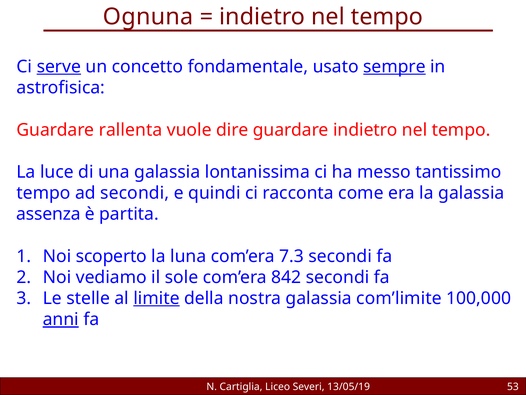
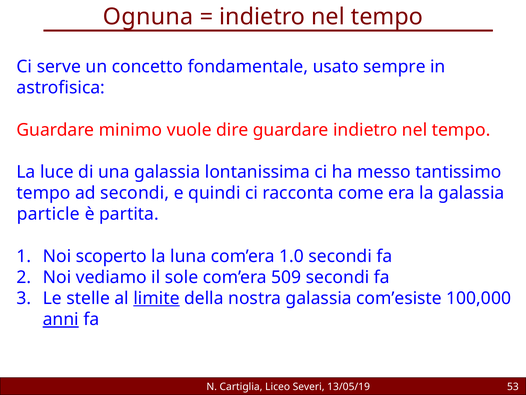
serve underline: present -> none (59, 67)
sempre underline: present -> none (394, 67)
rallenta: rallenta -> minimo (131, 130)
assenza: assenza -> particle (48, 214)
7.3: 7.3 -> 1.0 (292, 256)
842: 842 -> 509 (286, 277)
com’limite: com’limite -> com’esiste (399, 298)
